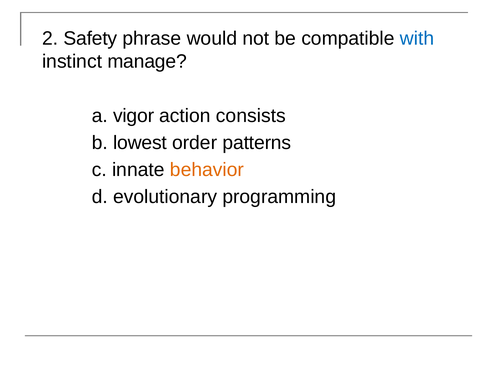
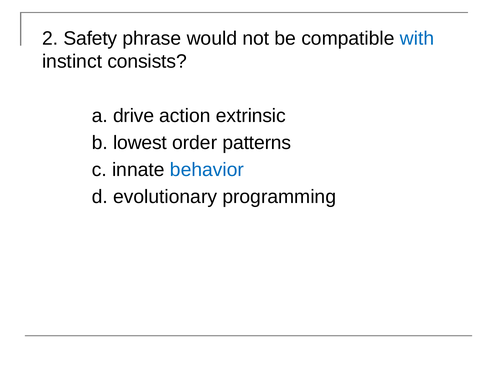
manage: manage -> consists (147, 62)
vigor: vigor -> drive (134, 116)
consists: consists -> extrinsic (251, 116)
behavior colour: orange -> blue (207, 170)
